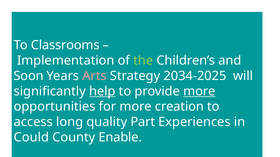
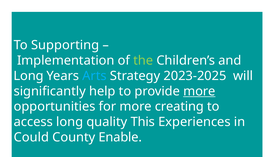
Classrooms: Classrooms -> Supporting (65, 45)
Soon: Soon -> Long (29, 76)
Arts colour: pink -> light blue (95, 76)
2034-2025: 2034-2025 -> 2023-2025 (195, 76)
help underline: present -> none (102, 91)
creation: creation -> creating (179, 107)
Part: Part -> This (143, 122)
